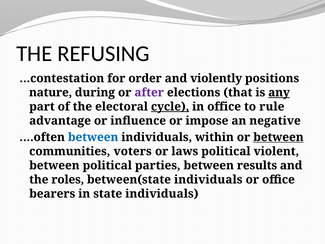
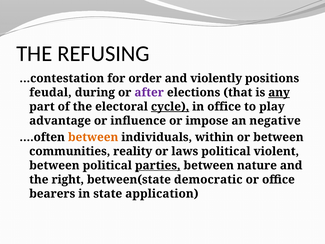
nature: nature -> feudal (50, 92)
rule: rule -> play (272, 107)
between colour: blue -> orange (93, 137)
between underline: present -> none (278, 137)
voters: voters -> reality (133, 151)
parties underline: none -> present (158, 165)
results: results -> nature (257, 165)
roles: roles -> right (68, 179)
between(state individuals: individuals -> democratic (208, 179)
state individuals: individuals -> application (162, 194)
